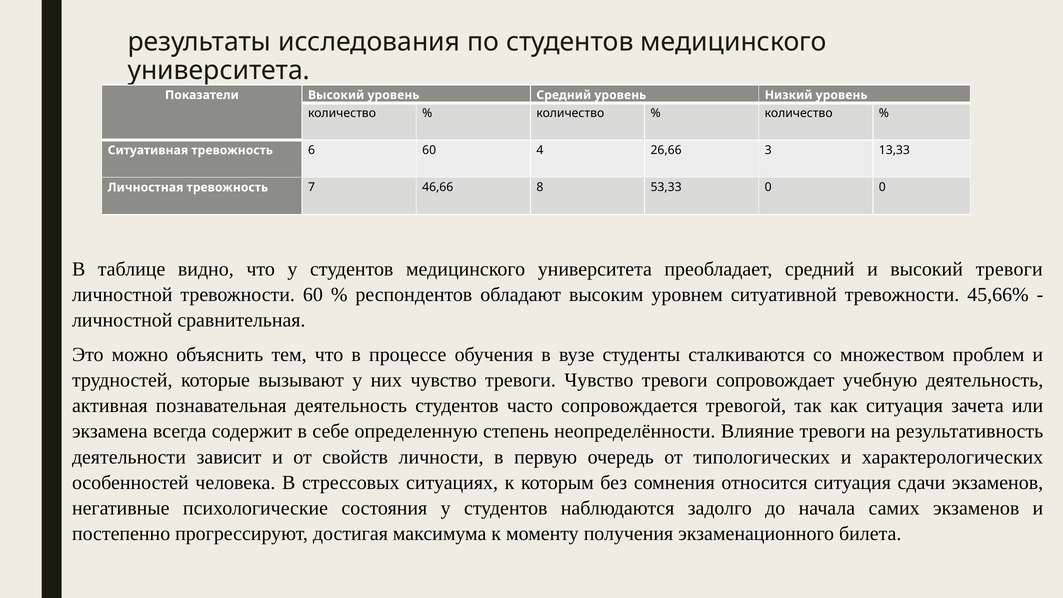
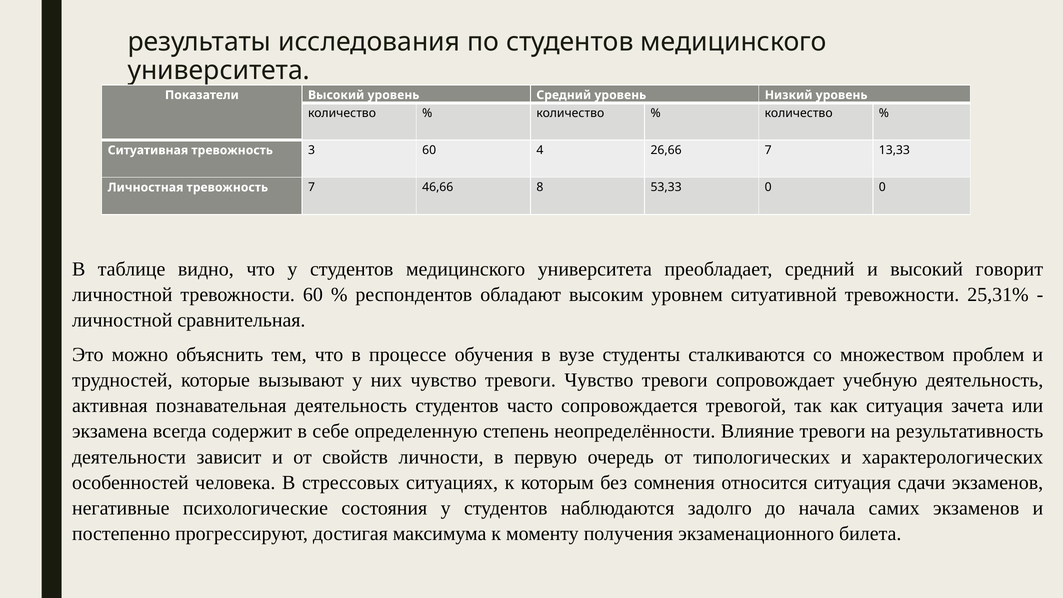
6: 6 -> 3 (312, 150)
26,66 3: 3 -> 7 (768, 150)
высокий тревоги: тревоги -> говорит (1009, 269)
45,66%: 45,66% -> 25,31% (998, 295)
